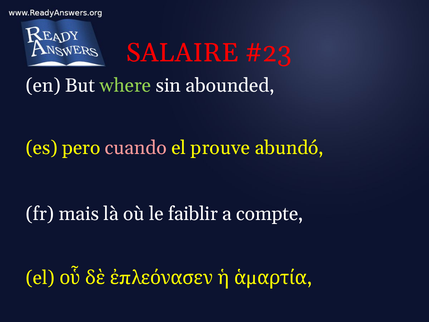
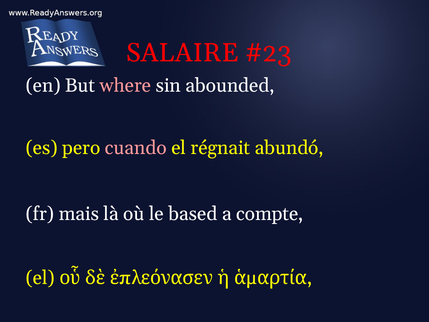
where colour: light green -> pink (125, 85)
prouve: prouve -> régnait (220, 148)
faiblir: faiblir -> based (193, 214)
